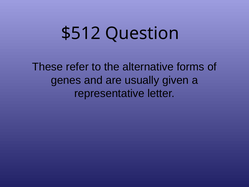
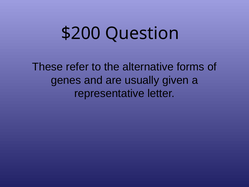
$512: $512 -> $200 (81, 33)
